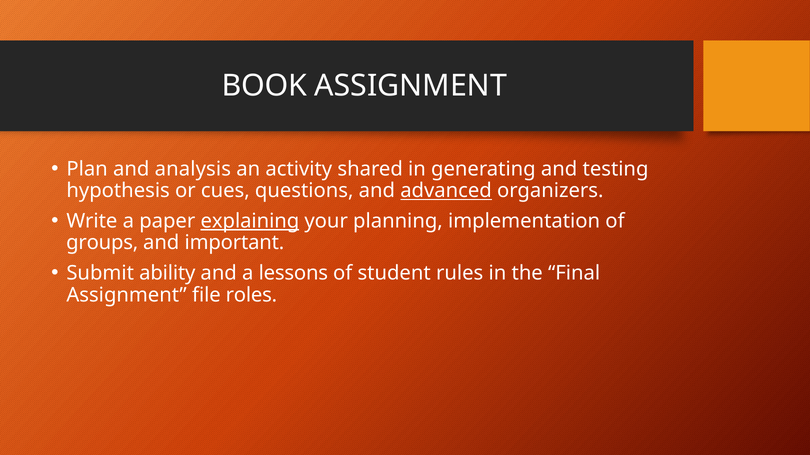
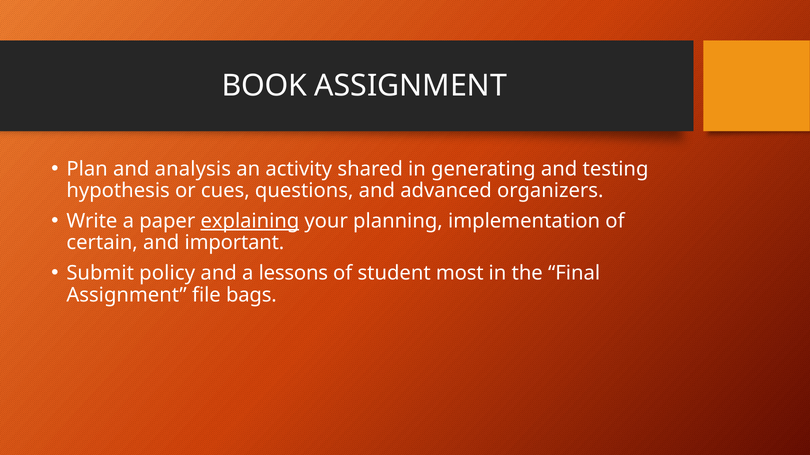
advanced underline: present -> none (446, 191)
groups: groups -> certain (102, 243)
ability: ability -> policy (167, 273)
rules: rules -> most (460, 273)
roles: roles -> bags (251, 295)
